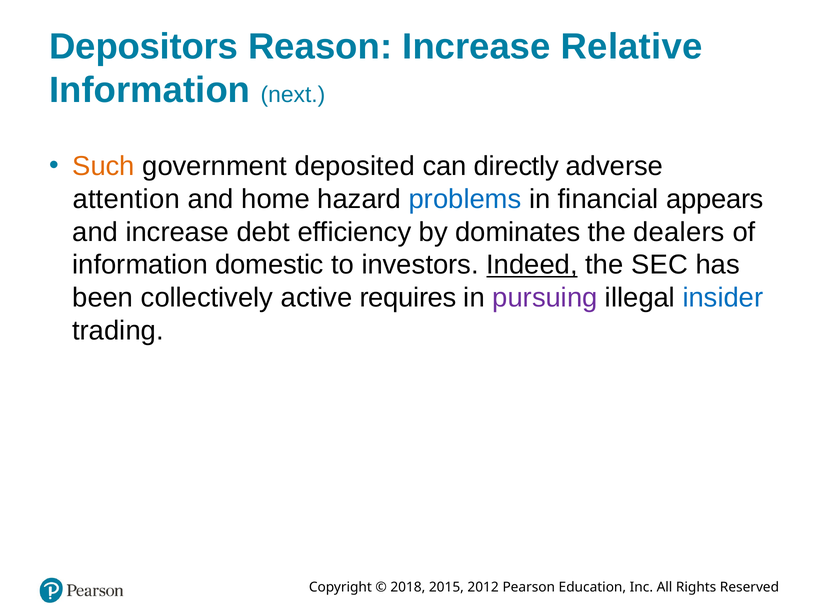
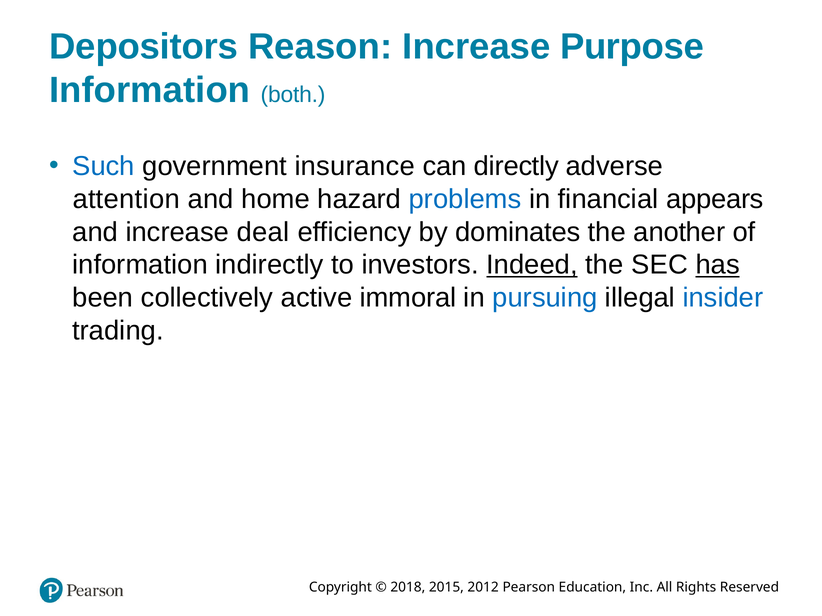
Relative: Relative -> Purpose (632, 47)
next: next -> both (293, 95)
Such colour: orange -> blue (104, 166)
deposited: deposited -> insurance (355, 166)
debt: debt -> deal (263, 232)
dealers: dealers -> another (679, 232)
domestic: domestic -> indirectly (269, 265)
has underline: none -> present (718, 265)
requires: requires -> immoral (408, 298)
pursuing colour: purple -> blue (545, 298)
